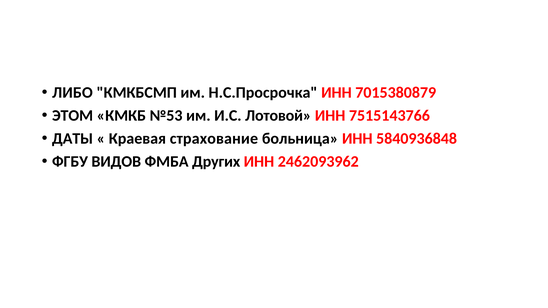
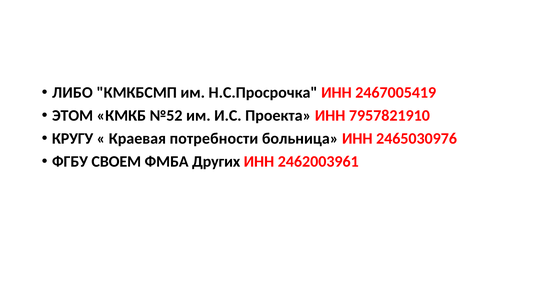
7015380879: 7015380879 -> 2467005419 (396, 93)
№53: №53 -> №52 (166, 116)
Лотовой: Лотовой -> Проекта (278, 116)
7515143766: 7515143766 -> 7957821910 (389, 116)
ДАТЫ: ДАТЫ -> КРУГУ (73, 139)
страхование: страхование -> потребности (214, 139)
5840936848: 5840936848 -> 2465030976 (417, 139)
ВИДОВ: ВИДОВ -> СВОЕМ (116, 162)
2462093962: 2462093962 -> 2462003961 (318, 162)
